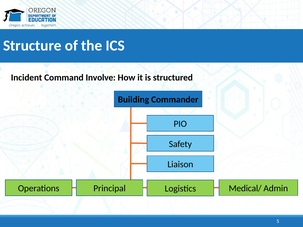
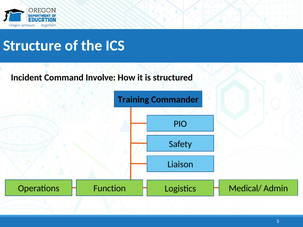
Building: Building -> Training (133, 100)
Principal: Principal -> Function (110, 189)
